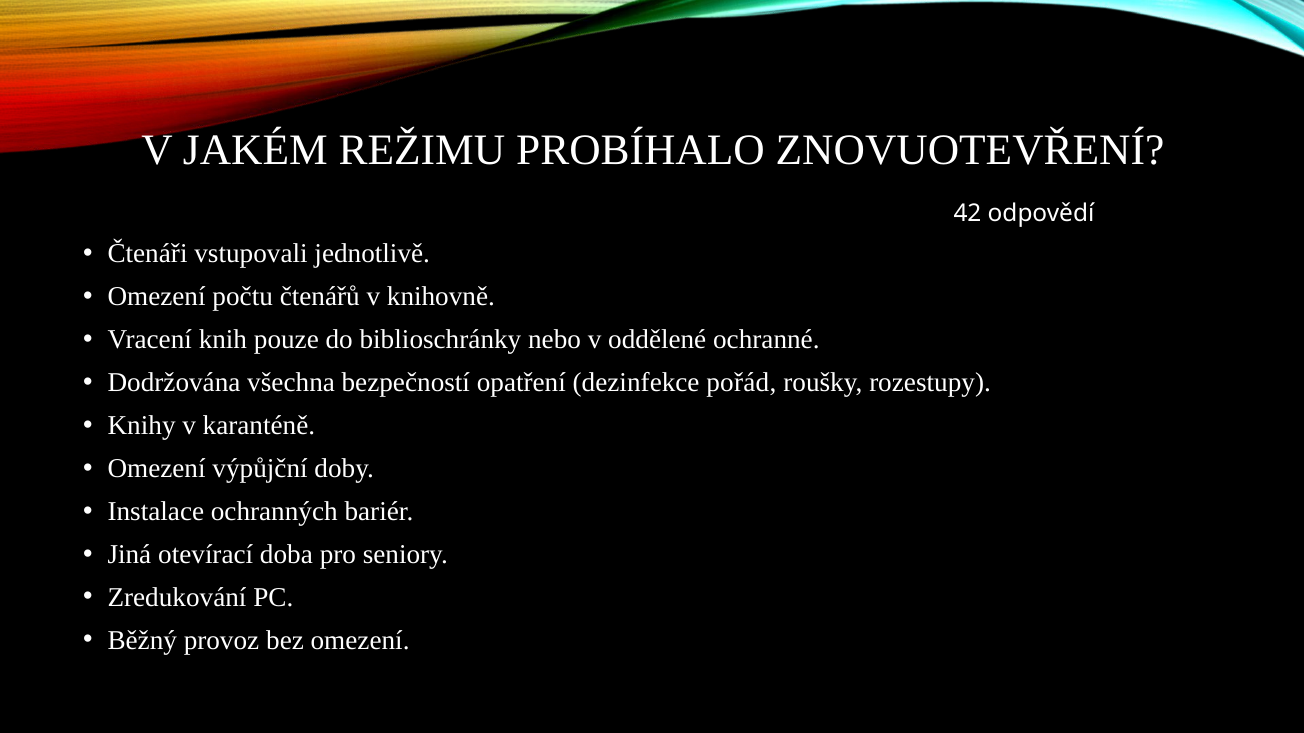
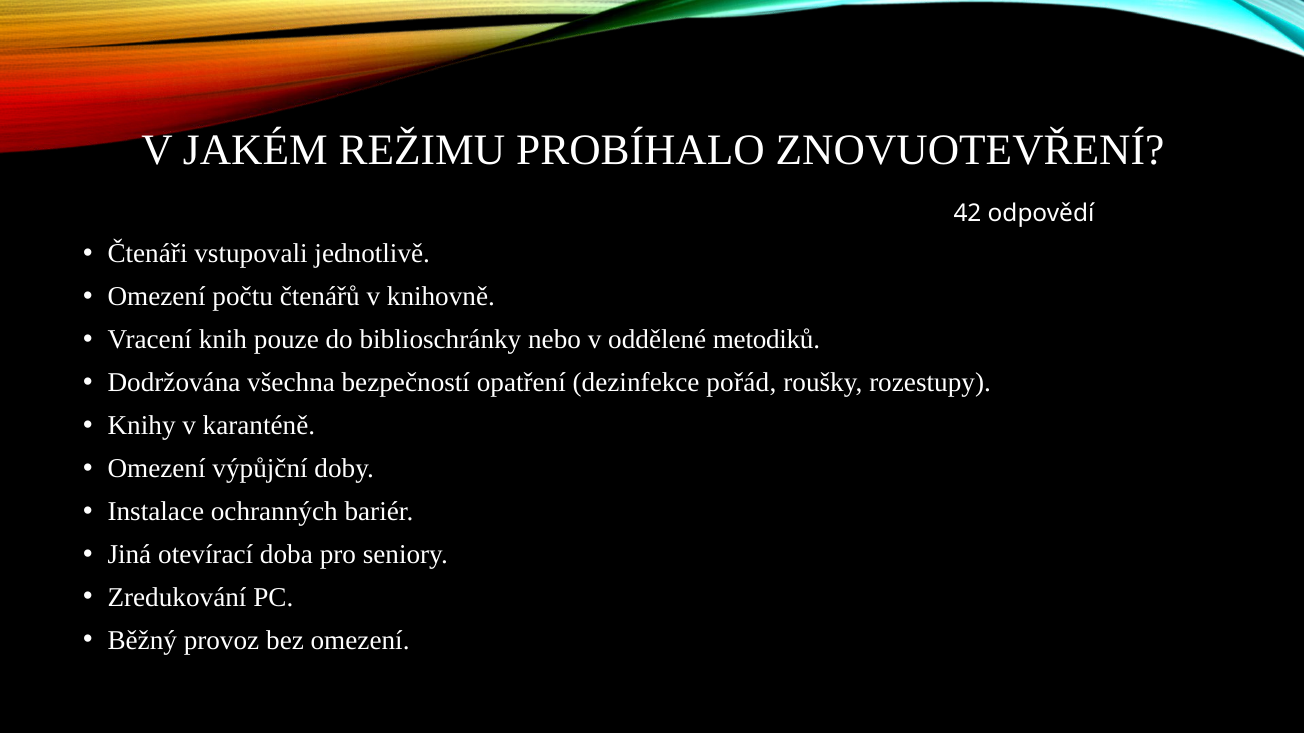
ochranné: ochranné -> metodiků (766, 340)
